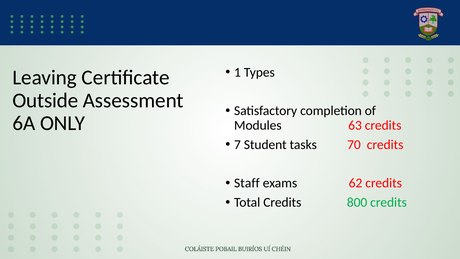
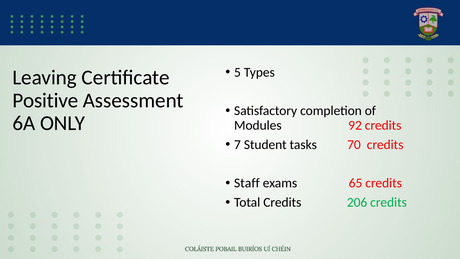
1: 1 -> 5 (237, 72)
Outside: Outside -> Positive (45, 100)
63: 63 -> 92 (355, 125)
62: 62 -> 65 (356, 183)
800: 800 -> 206 (357, 202)
